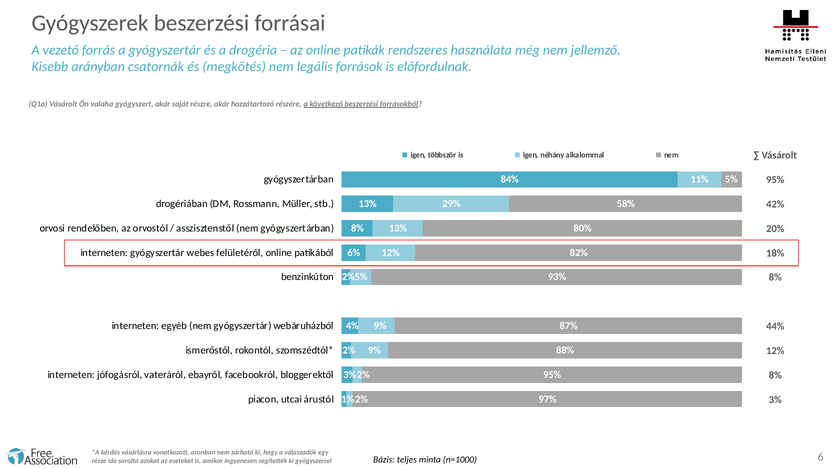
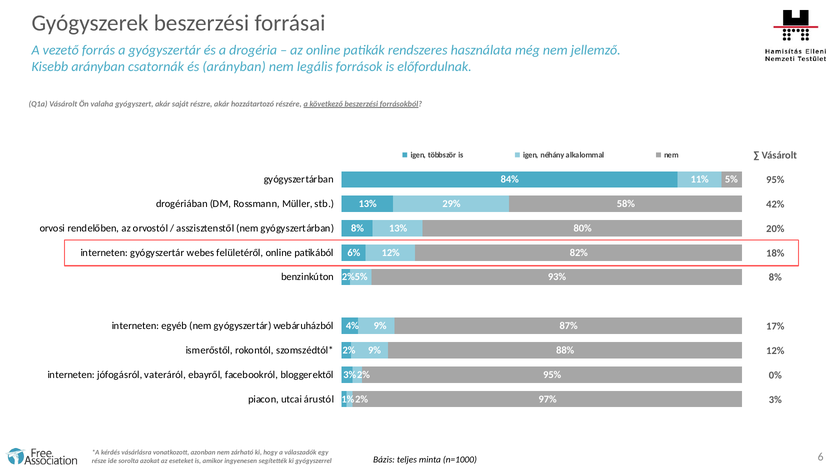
és megkötés: megkötés -> arányban (234, 67)
44%: 44% -> 17% (775, 326)
8%: 8% -> 0% (775, 375)
